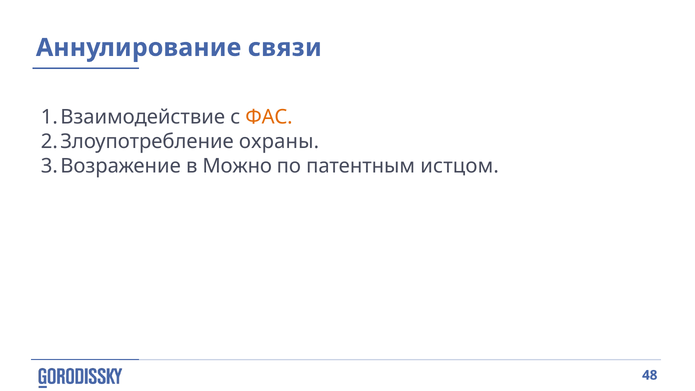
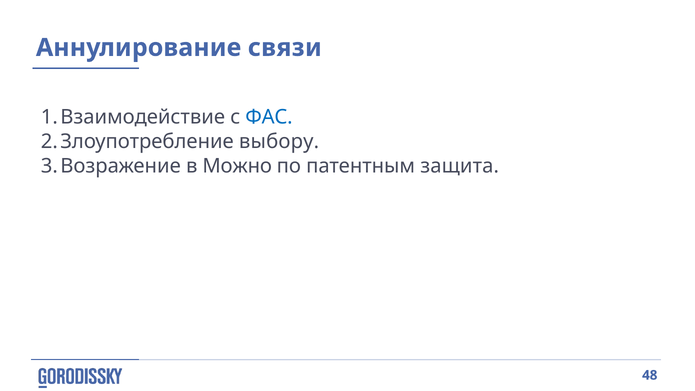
ФАС colour: orange -> blue (269, 117)
охраны: охраны -> выбору (279, 141)
истцом: истцом -> защита (460, 166)
